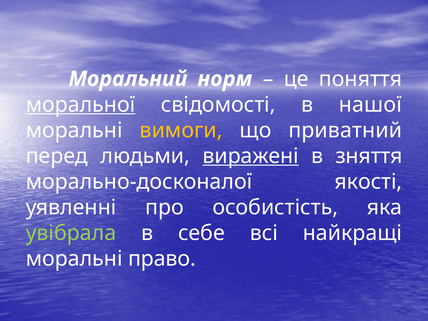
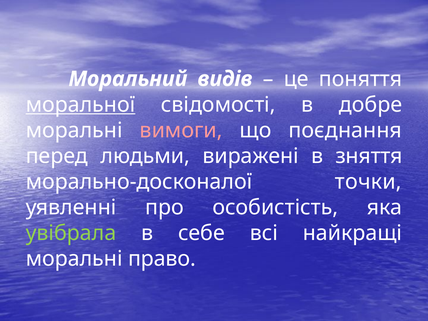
норм: норм -> видів (225, 79)
нашої: нашої -> добре (371, 105)
вимоги colour: yellow -> pink (181, 130)
приватний: приватний -> поєднання (345, 130)
виражені underline: present -> none (251, 156)
якості: якості -> точки (368, 182)
